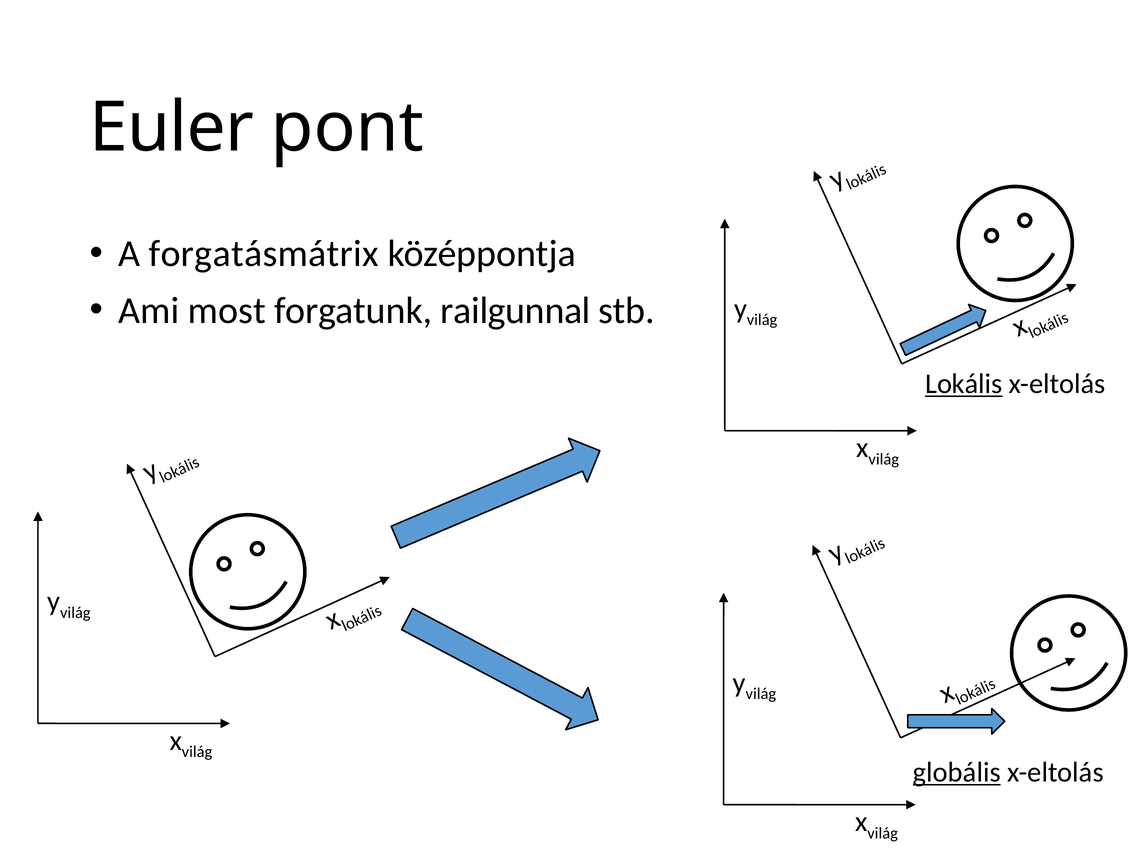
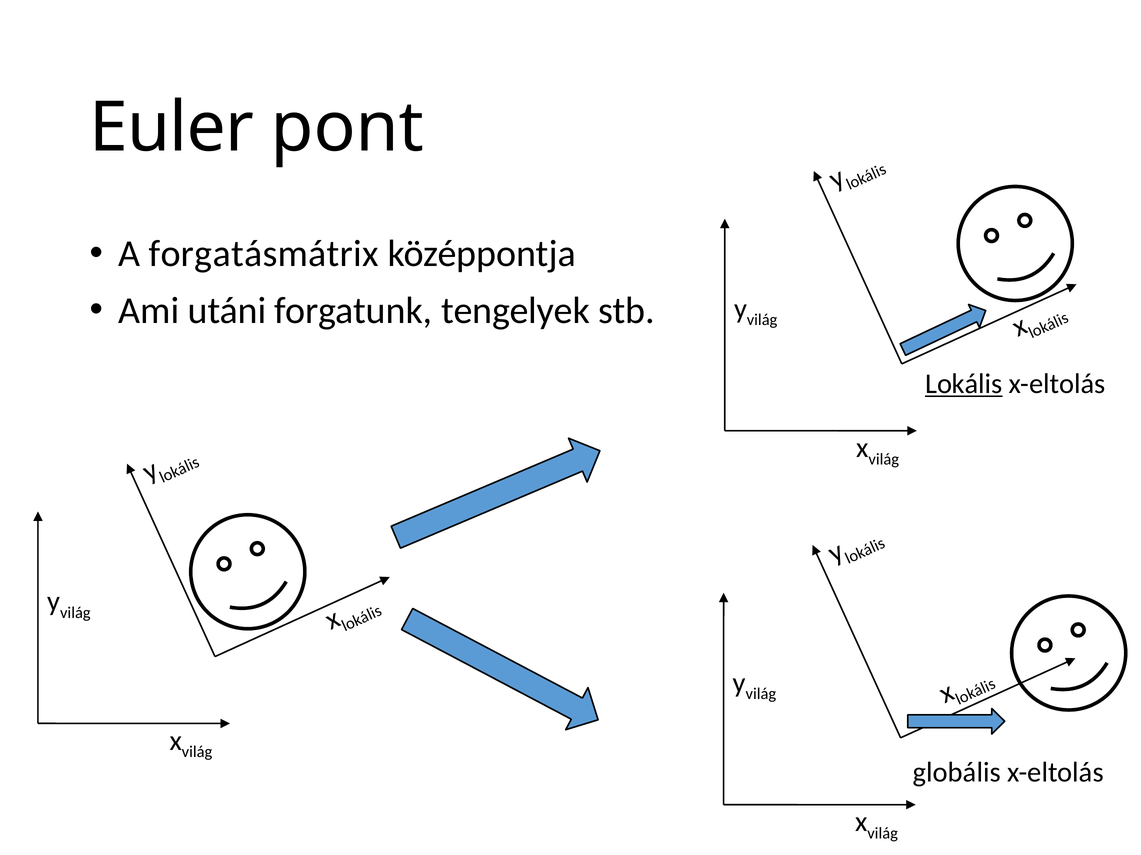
most: most -> utáni (227, 311)
railgunnal: railgunnal -> tengelyek (516, 311)
globális underline: present -> none (957, 773)
